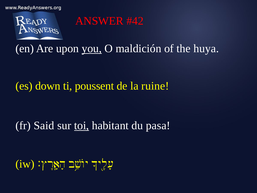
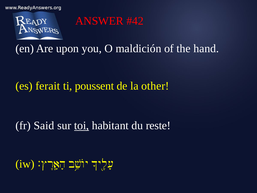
you underline: present -> none (92, 49)
huya: huya -> hand (206, 49)
down: down -> ferait (48, 86)
ruine: ruine -> other (155, 86)
pasa: pasa -> reste (158, 125)
